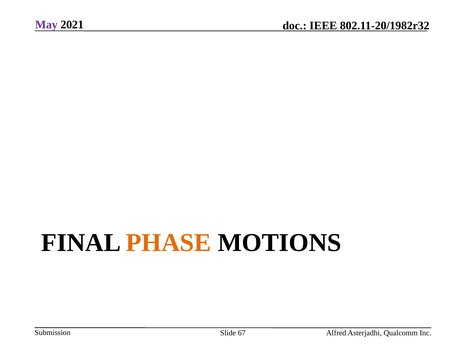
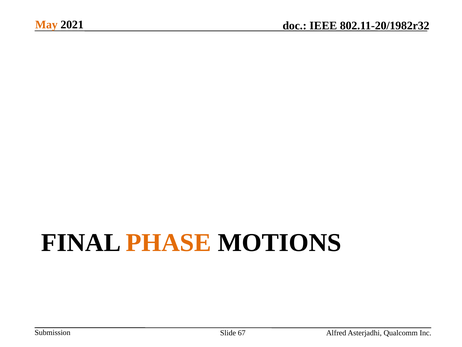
May colour: purple -> orange (46, 24)
